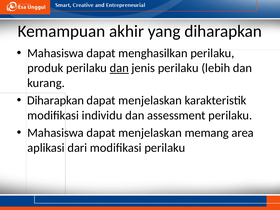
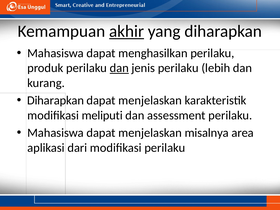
akhir underline: none -> present (127, 31)
individu: individu -> meliputi (102, 115)
memang: memang -> misalnya (207, 133)
